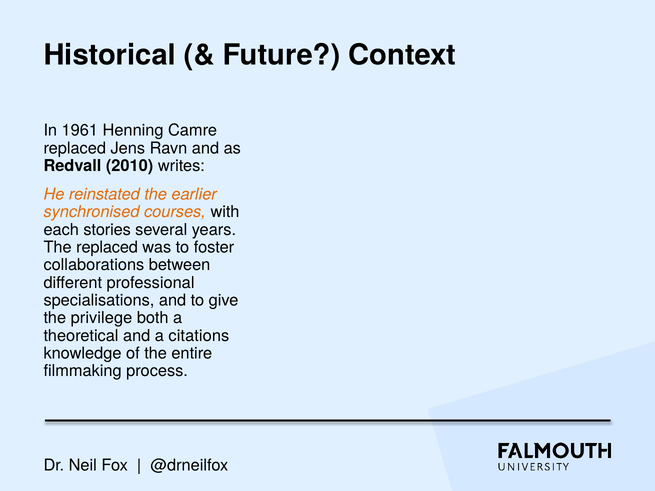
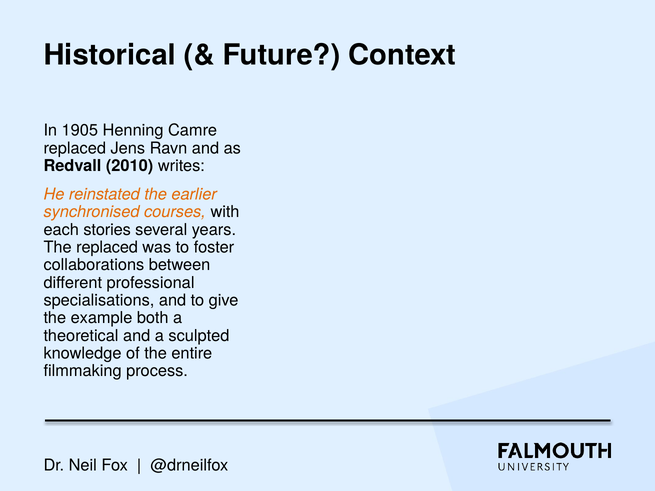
1961: 1961 -> 1905 (80, 131)
privilege: privilege -> example (102, 318)
citations: citations -> sculpted (199, 336)
